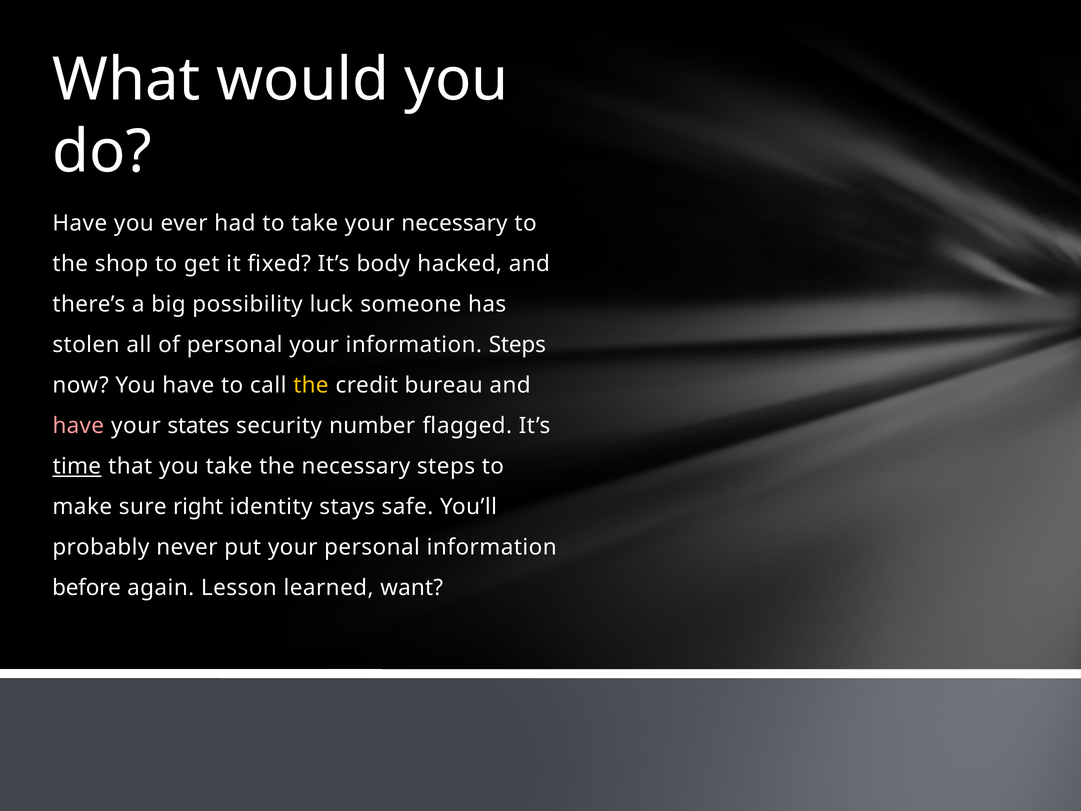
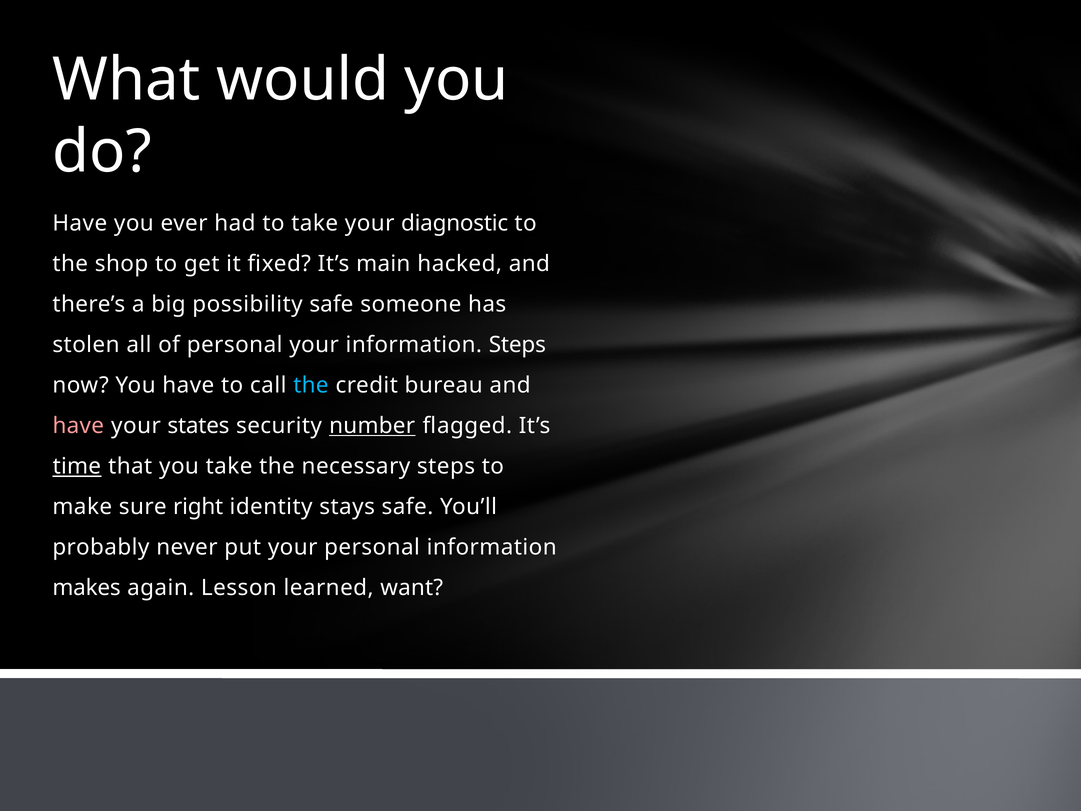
your necessary: necessary -> diagnostic (455, 223)
body: body -> main (383, 264)
possibility luck: luck -> safe (331, 304)
the colour: yellow -> light blue (311, 385)
number underline: none -> present (372, 426)
before: before -> makes (87, 588)
